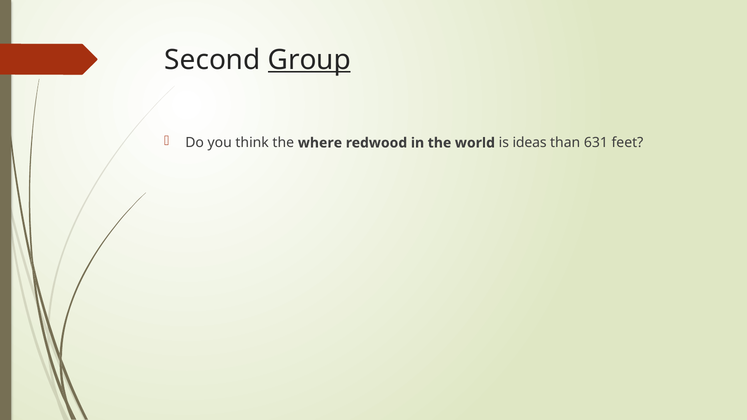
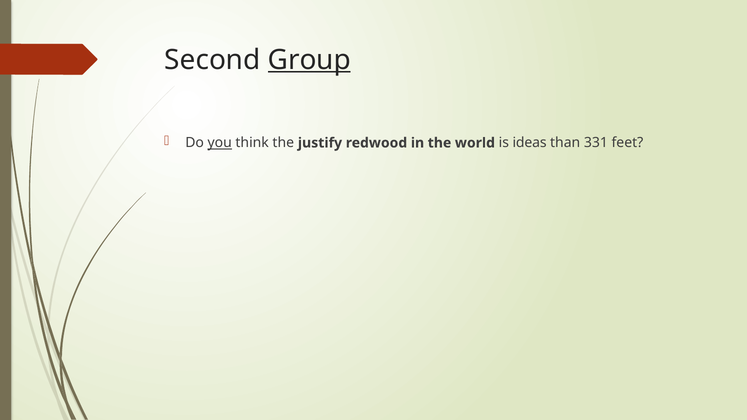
you underline: none -> present (220, 143)
where: where -> justify (320, 143)
631: 631 -> 331 (596, 143)
